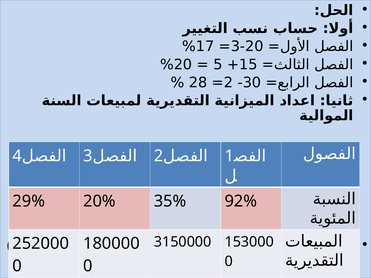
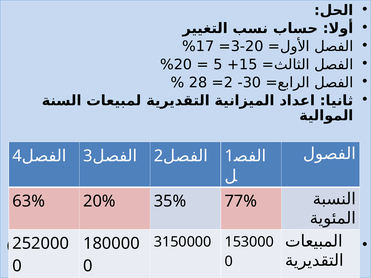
29%: 29% -> 63% (29, 201)
92%: 92% -> 77% (241, 201)
